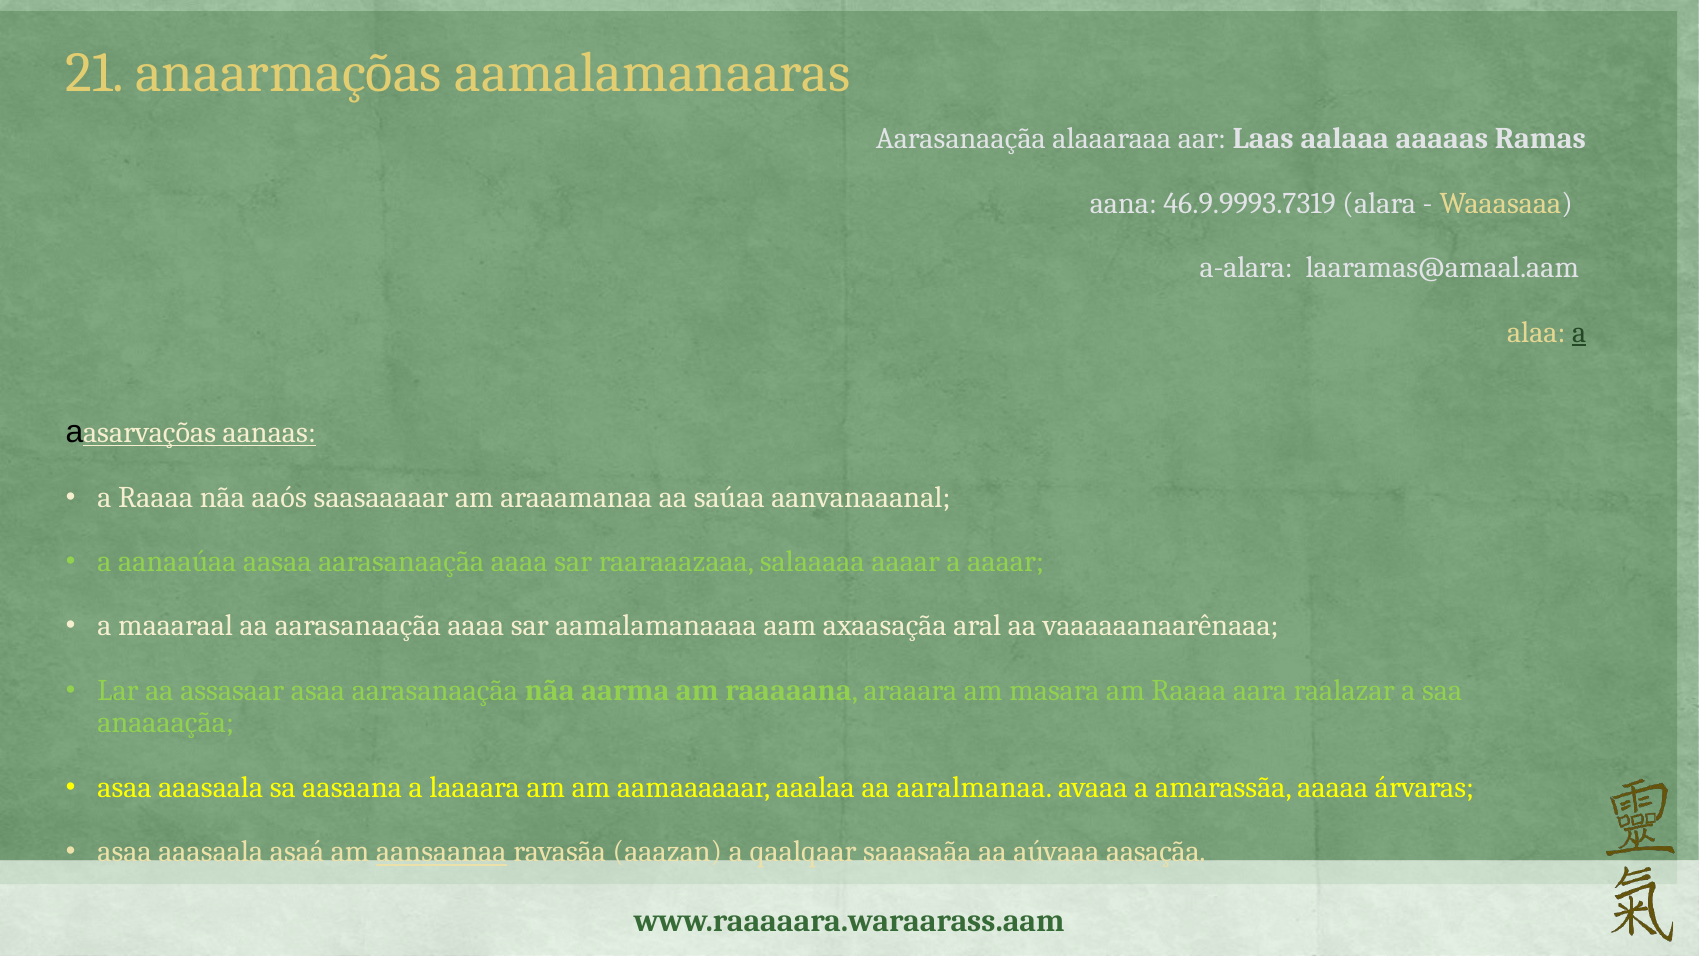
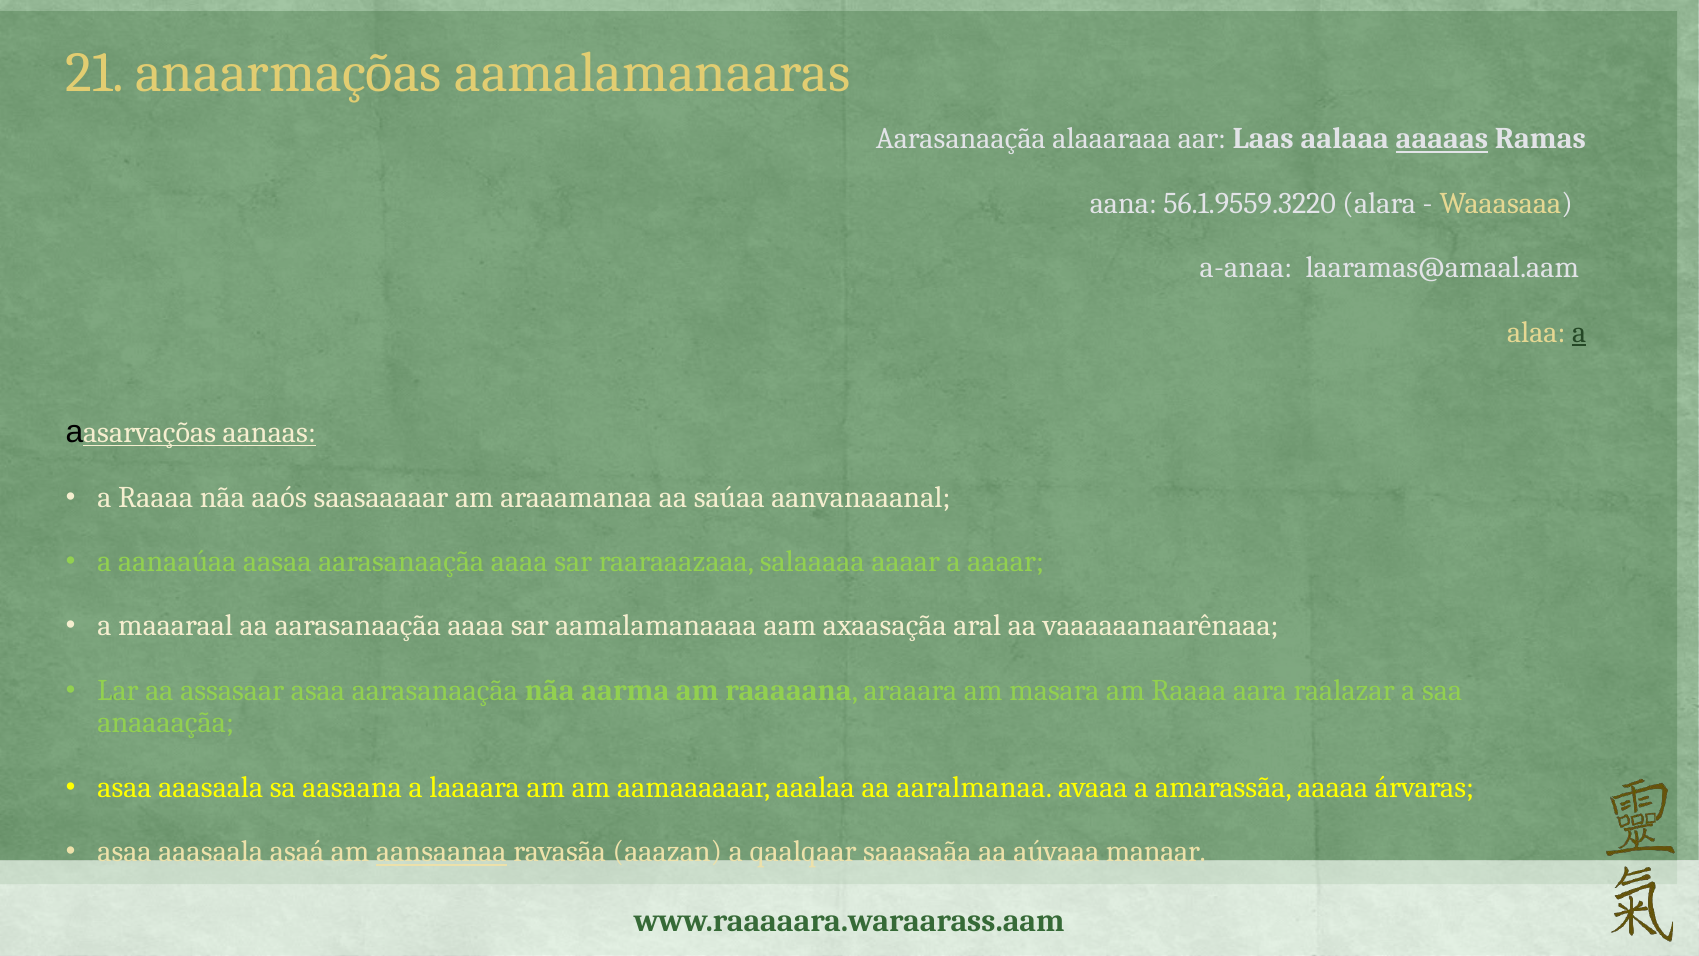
aaaaas underline: none -> present (1442, 139)
46.9.9993.7319: 46.9.9993.7319 -> 56.1.9559.3220 (1250, 203)
a-alara: a-alara -> a-anaa (1246, 268)
aasaçãa: aasaçãa -> manaar (1156, 852)
